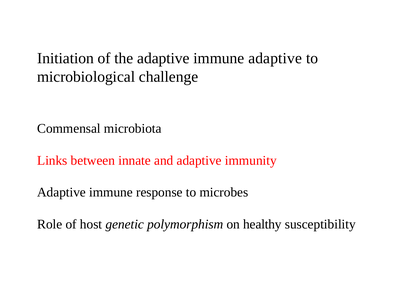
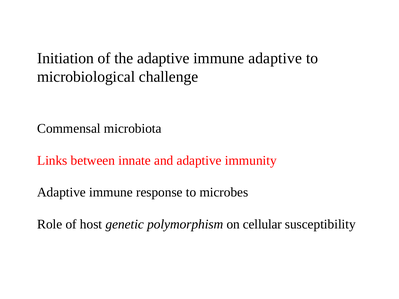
healthy: healthy -> cellular (262, 224)
